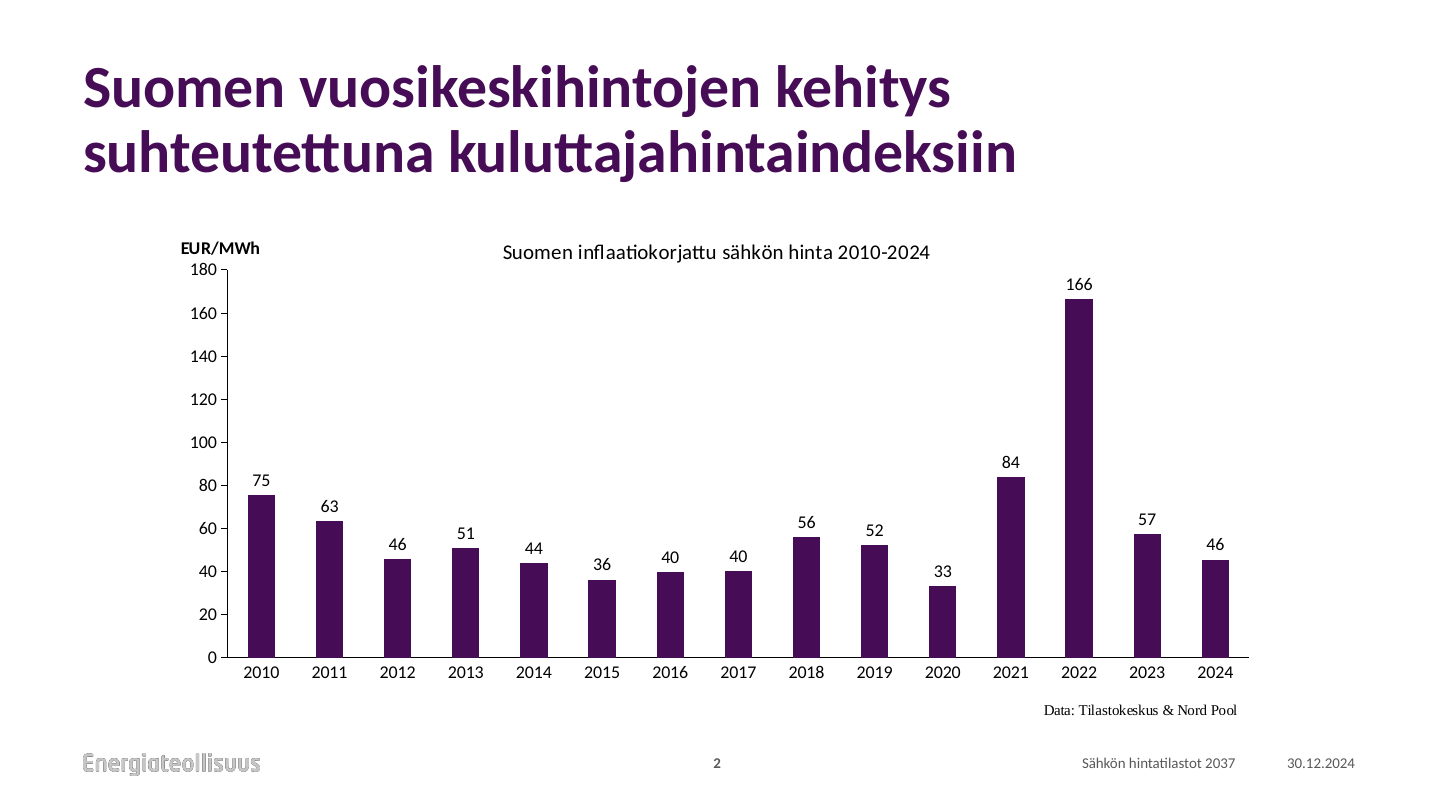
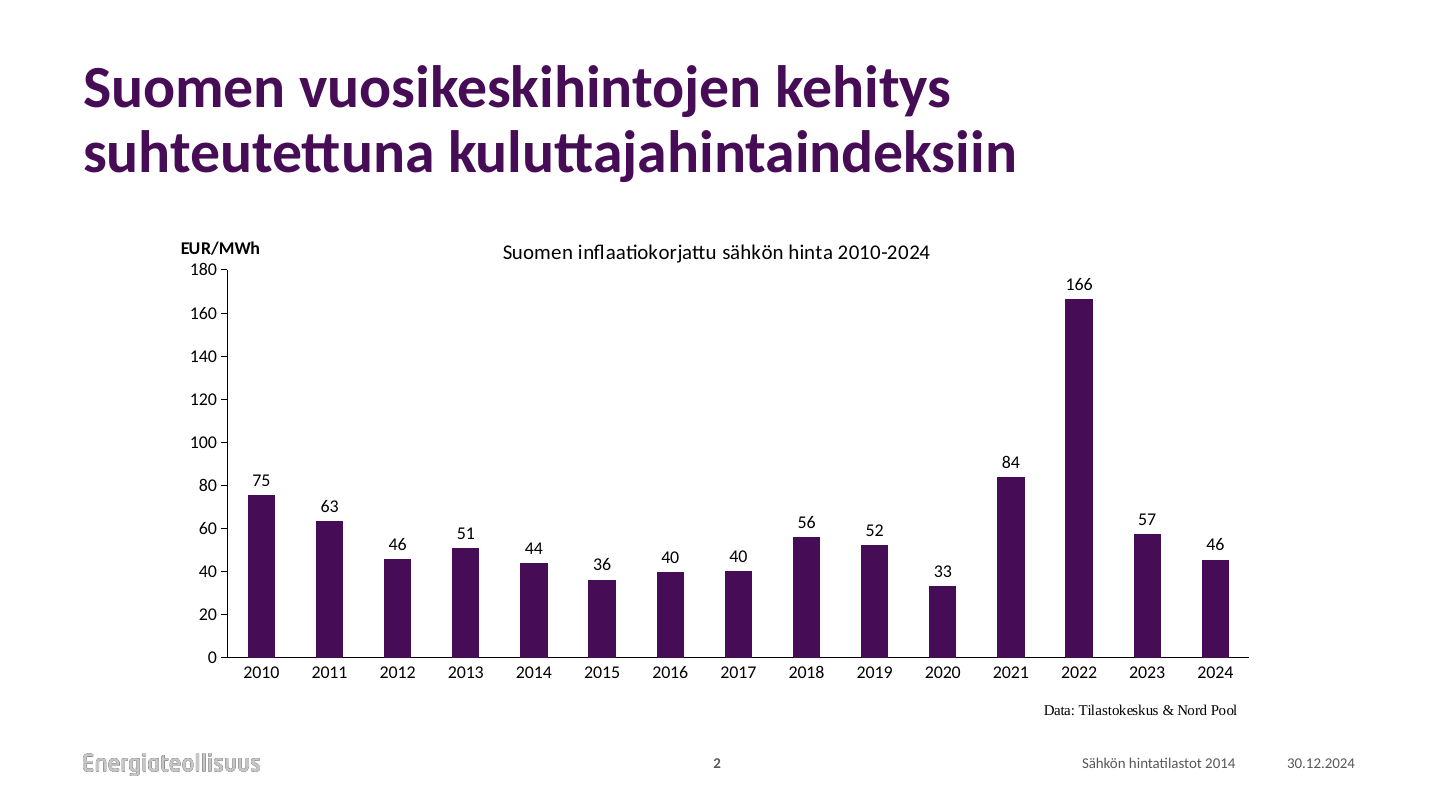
hintatilastot 2037: 2037 -> 2014 (1220, 764)
